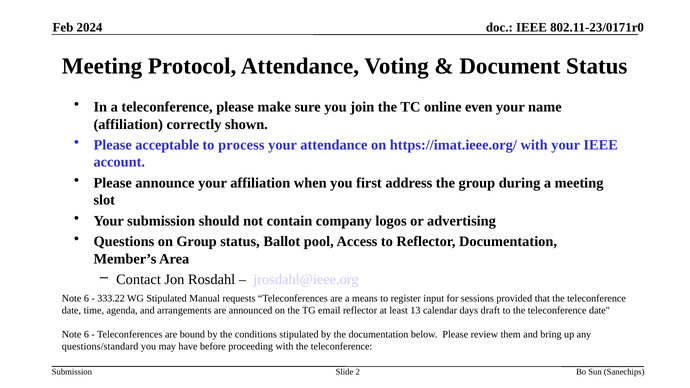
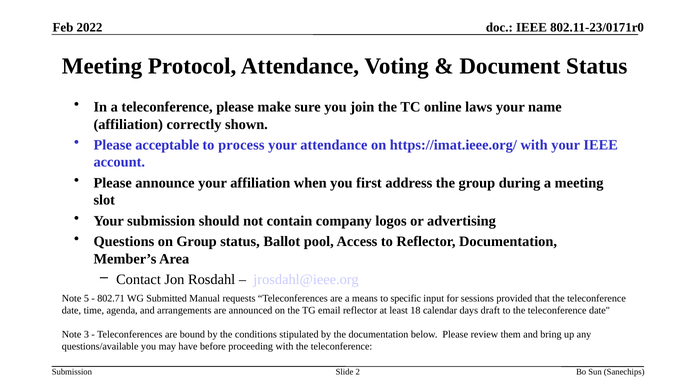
2024: 2024 -> 2022 (90, 27)
even: even -> laws (479, 107)
6: 6 -> 5 (86, 298)
333.22: 333.22 -> 802.71 (111, 298)
WG Stipulated: Stipulated -> Submitted (167, 298)
register: register -> specific (406, 298)
13: 13 -> 18 (415, 310)
6: 6 -> 3 (86, 335)
questions/standard: questions/standard -> questions/available (100, 347)
